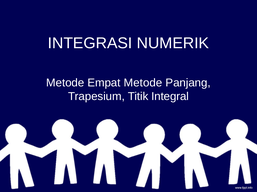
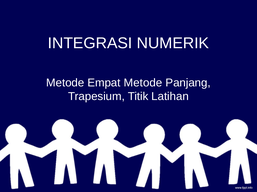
Integral: Integral -> Latihan (170, 97)
